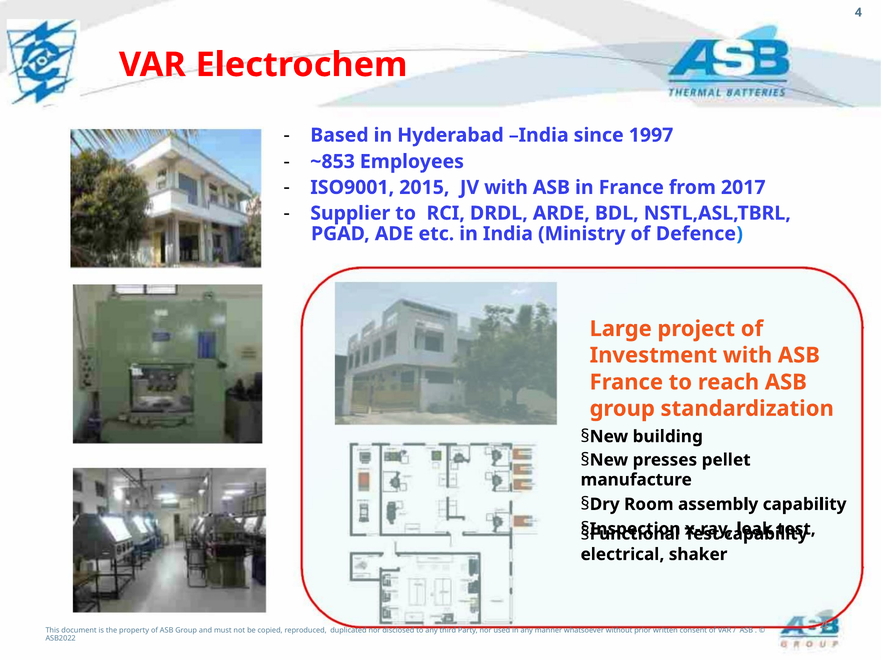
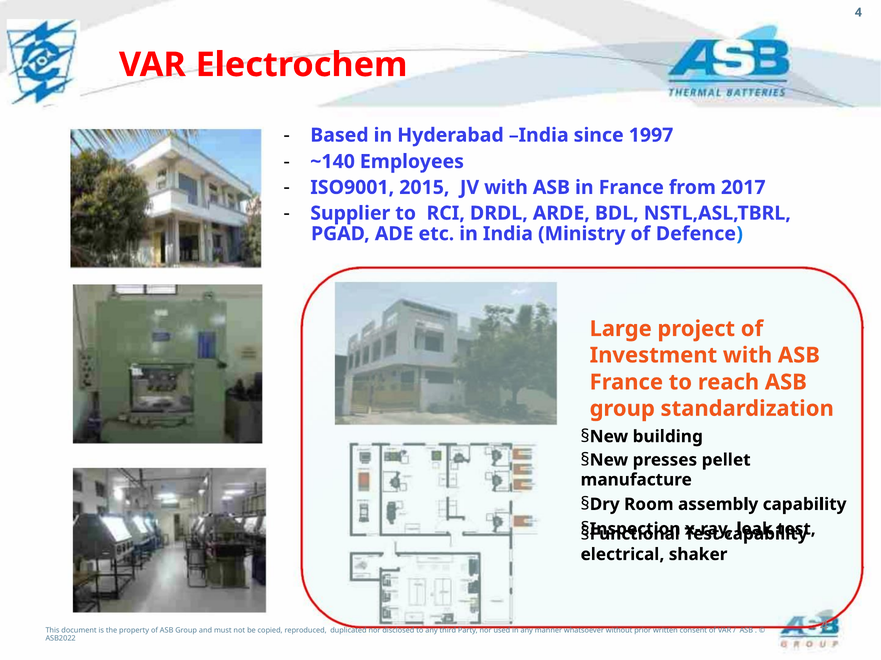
~853: ~853 -> ~140 (333, 162)
